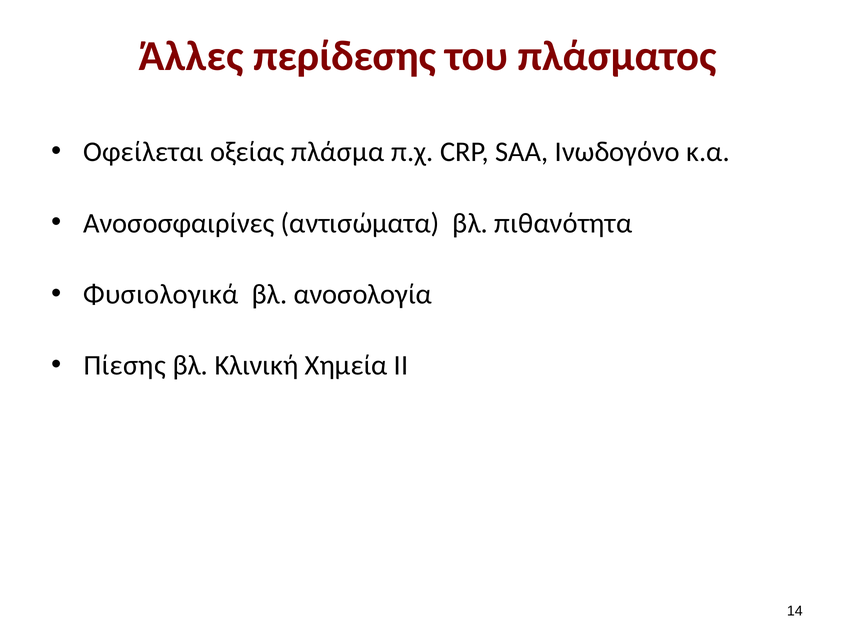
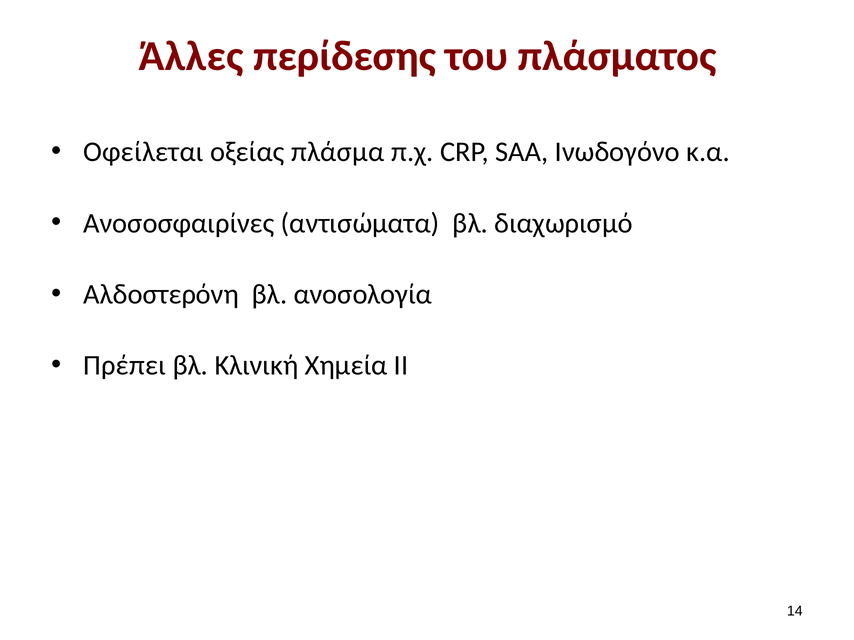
πιθανότητα: πιθανότητα -> διαχωρισμό (563, 223)
Φυσιολογικά: Φυσιολογικά -> Αλδοστερόνη (161, 294)
Πίεσης: Πίεσης -> Πρέπει (125, 366)
